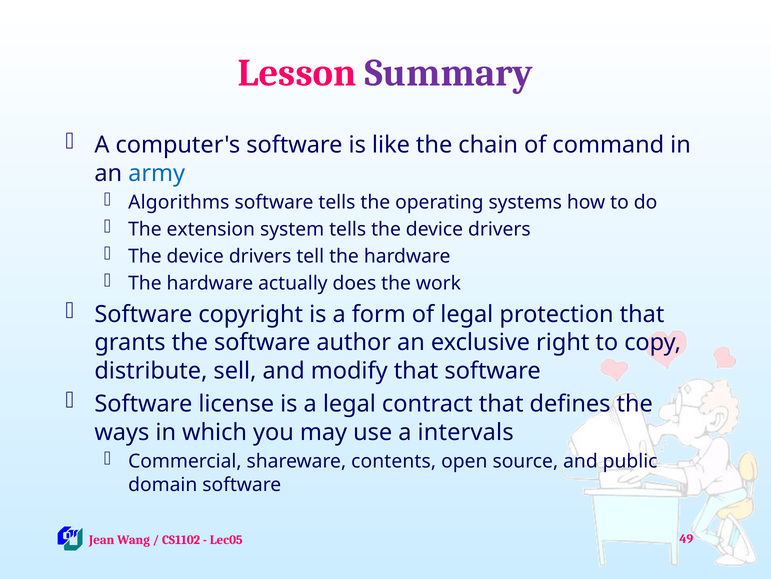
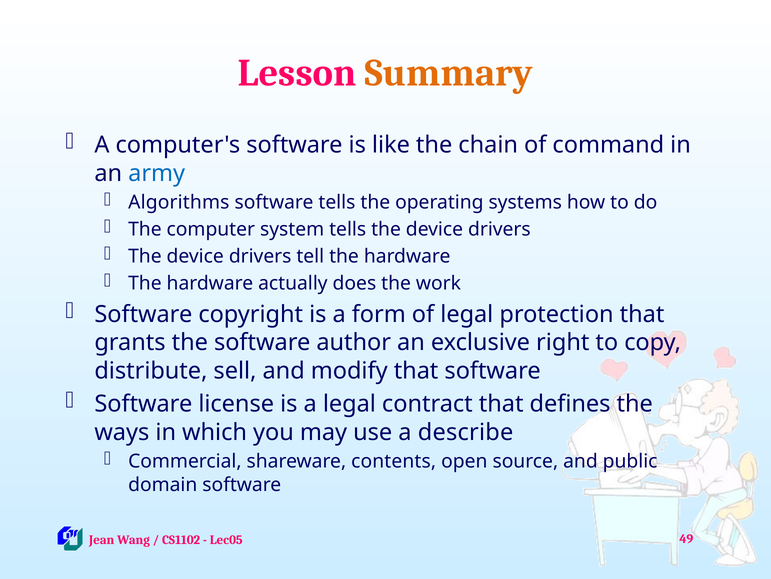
Summary colour: purple -> orange (449, 73)
extension: extension -> computer (211, 229)
intervals: intervals -> describe (466, 432)
